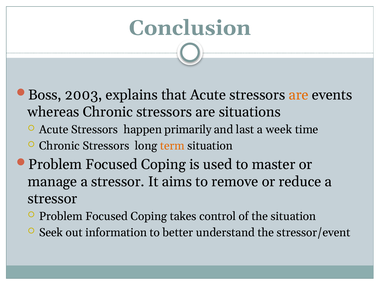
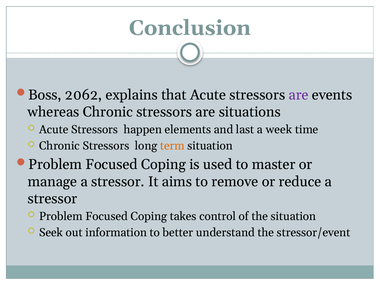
2003: 2003 -> 2062 (83, 95)
are colour: orange -> purple (299, 95)
primarily: primarily -> elements (188, 130)
